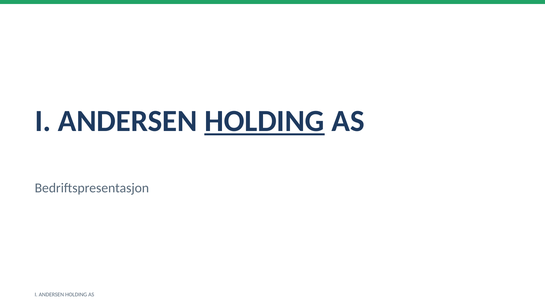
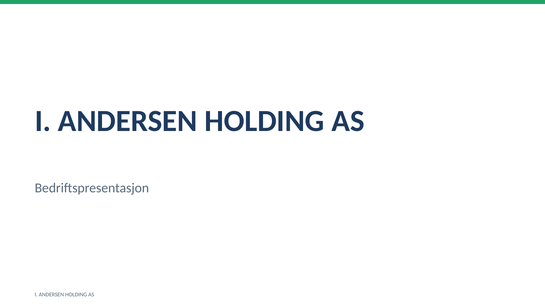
HOLDING underline: present -> none (264, 121)
